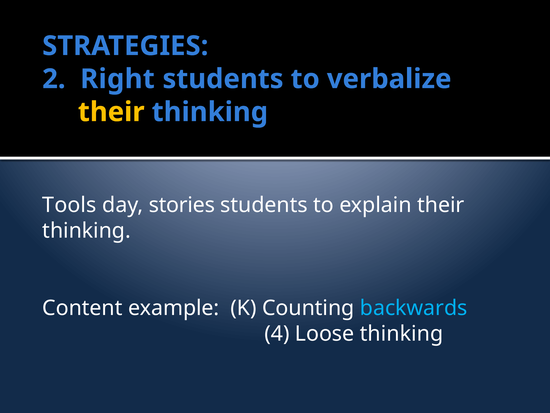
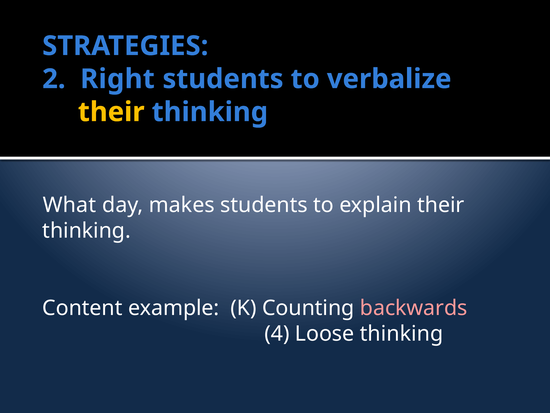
Tools: Tools -> What (69, 205)
stories: stories -> makes (182, 205)
backwards colour: light blue -> pink (414, 308)
